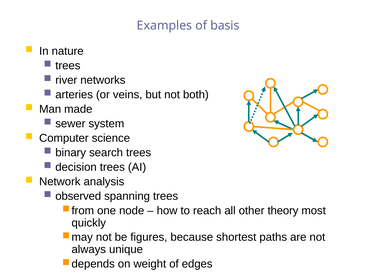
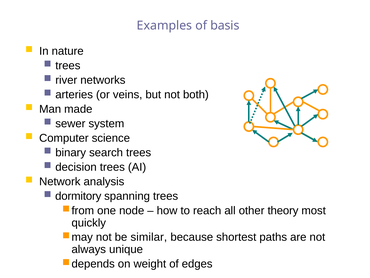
observed: observed -> dormitory (78, 196)
figures: figures -> similar (149, 237)
